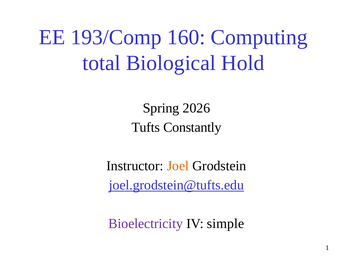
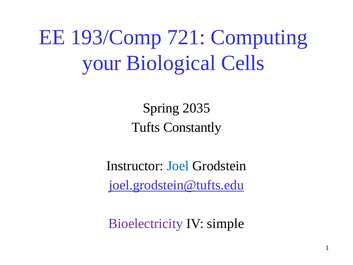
160: 160 -> 721 (186, 37)
total: total -> your (102, 63)
Hold: Hold -> Cells (243, 63)
2026: 2026 -> 2035 (196, 108)
Joel colour: orange -> blue (178, 166)
